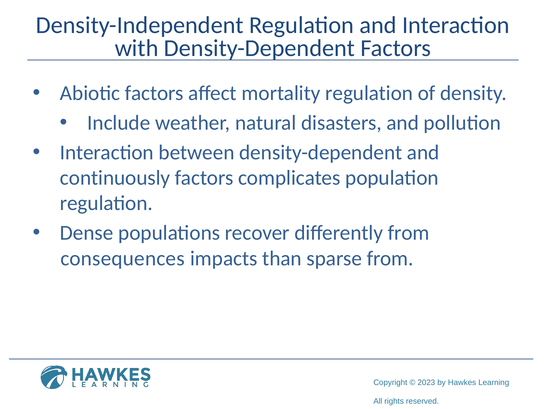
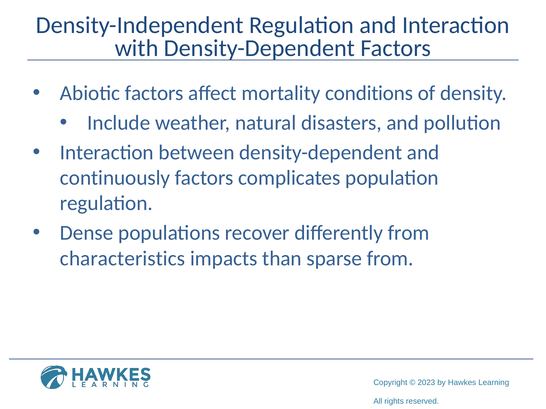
mortality regulation: regulation -> conditions (369, 93)
consequences: consequences -> characteristics (123, 259)
